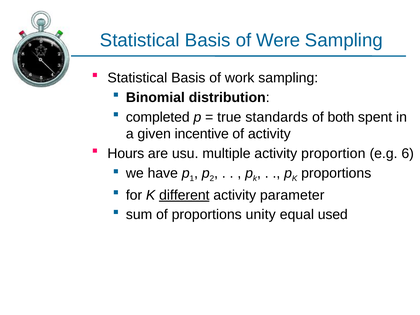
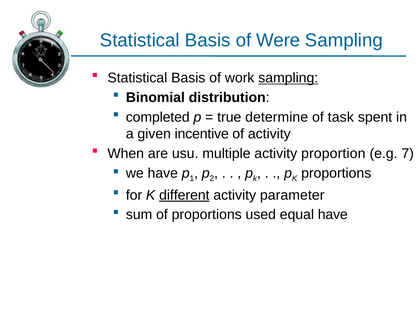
sampling underline: none -> present (288, 78)
standards: standards -> determine (277, 117)
both: both -> task (341, 117)
Hours: Hours -> When (126, 154)
6: 6 -> 7 (408, 154)
unity: unity -> used (261, 215)
equal used: used -> have (333, 215)
